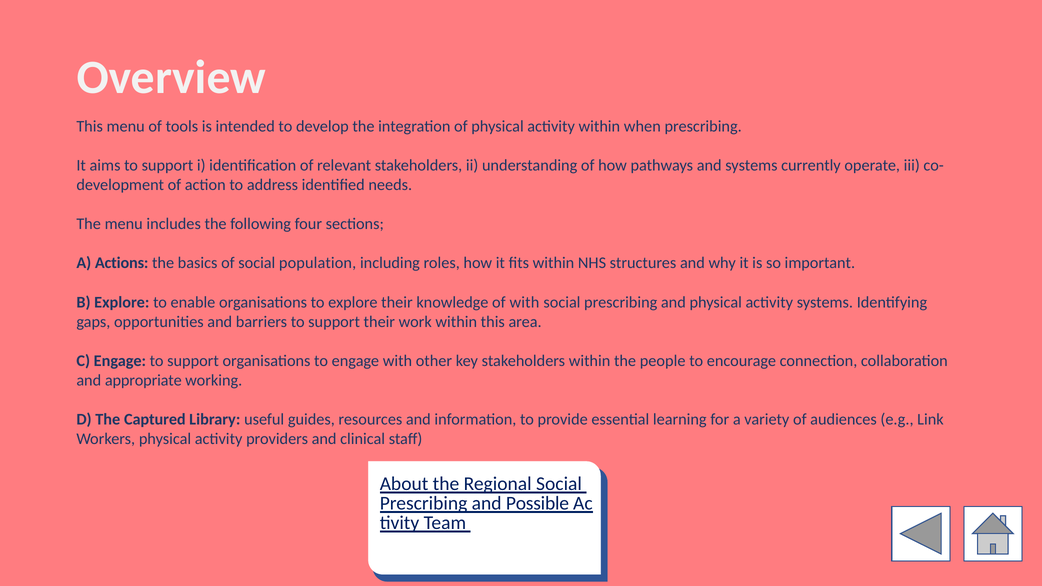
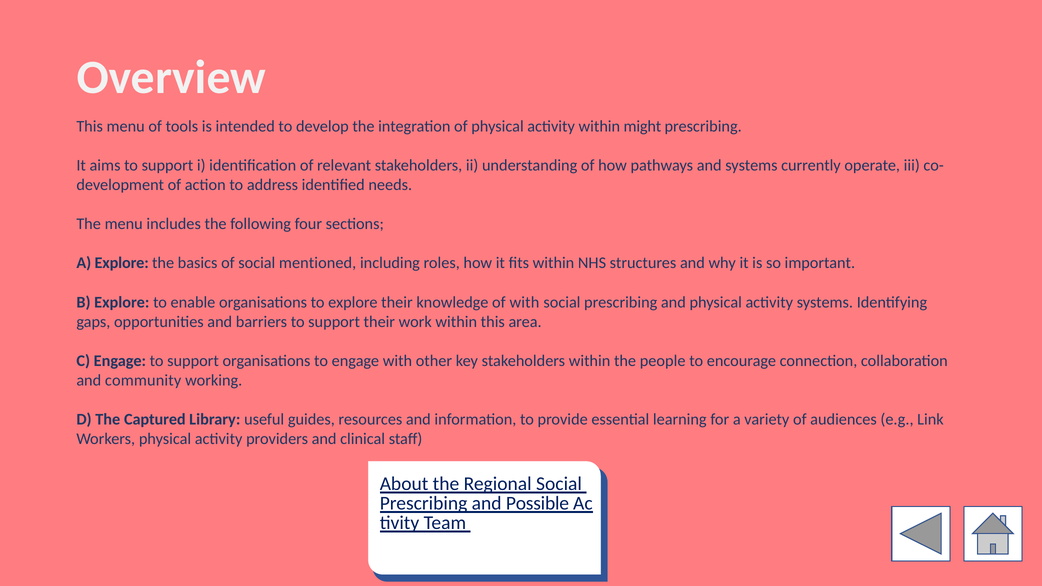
when: when -> might (642, 126)
A Actions: Actions -> Explore (122, 263)
population: population -> mentioned (318, 263)
appropriate: appropriate -> community (143, 380)
